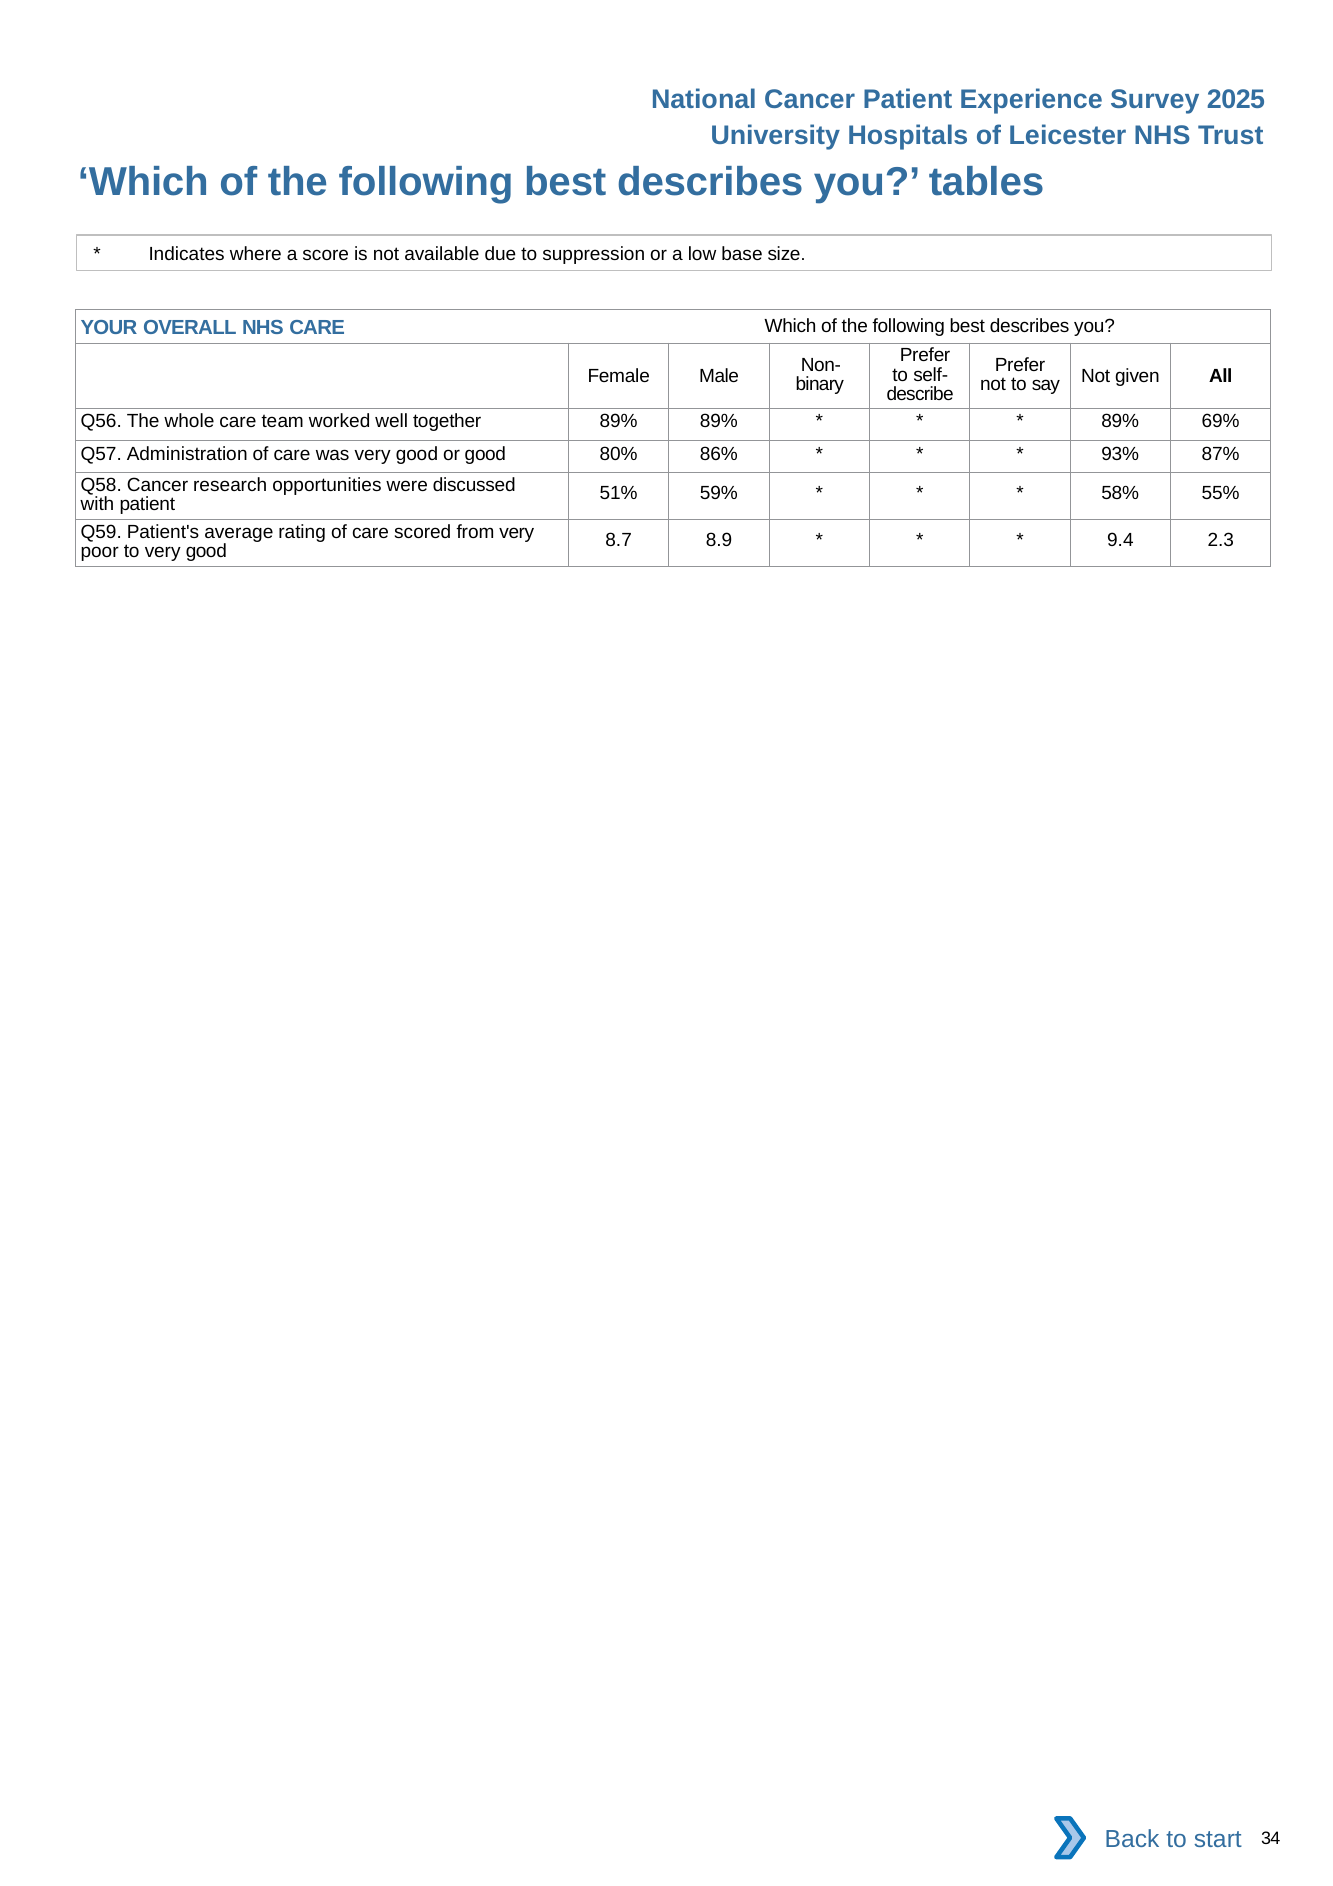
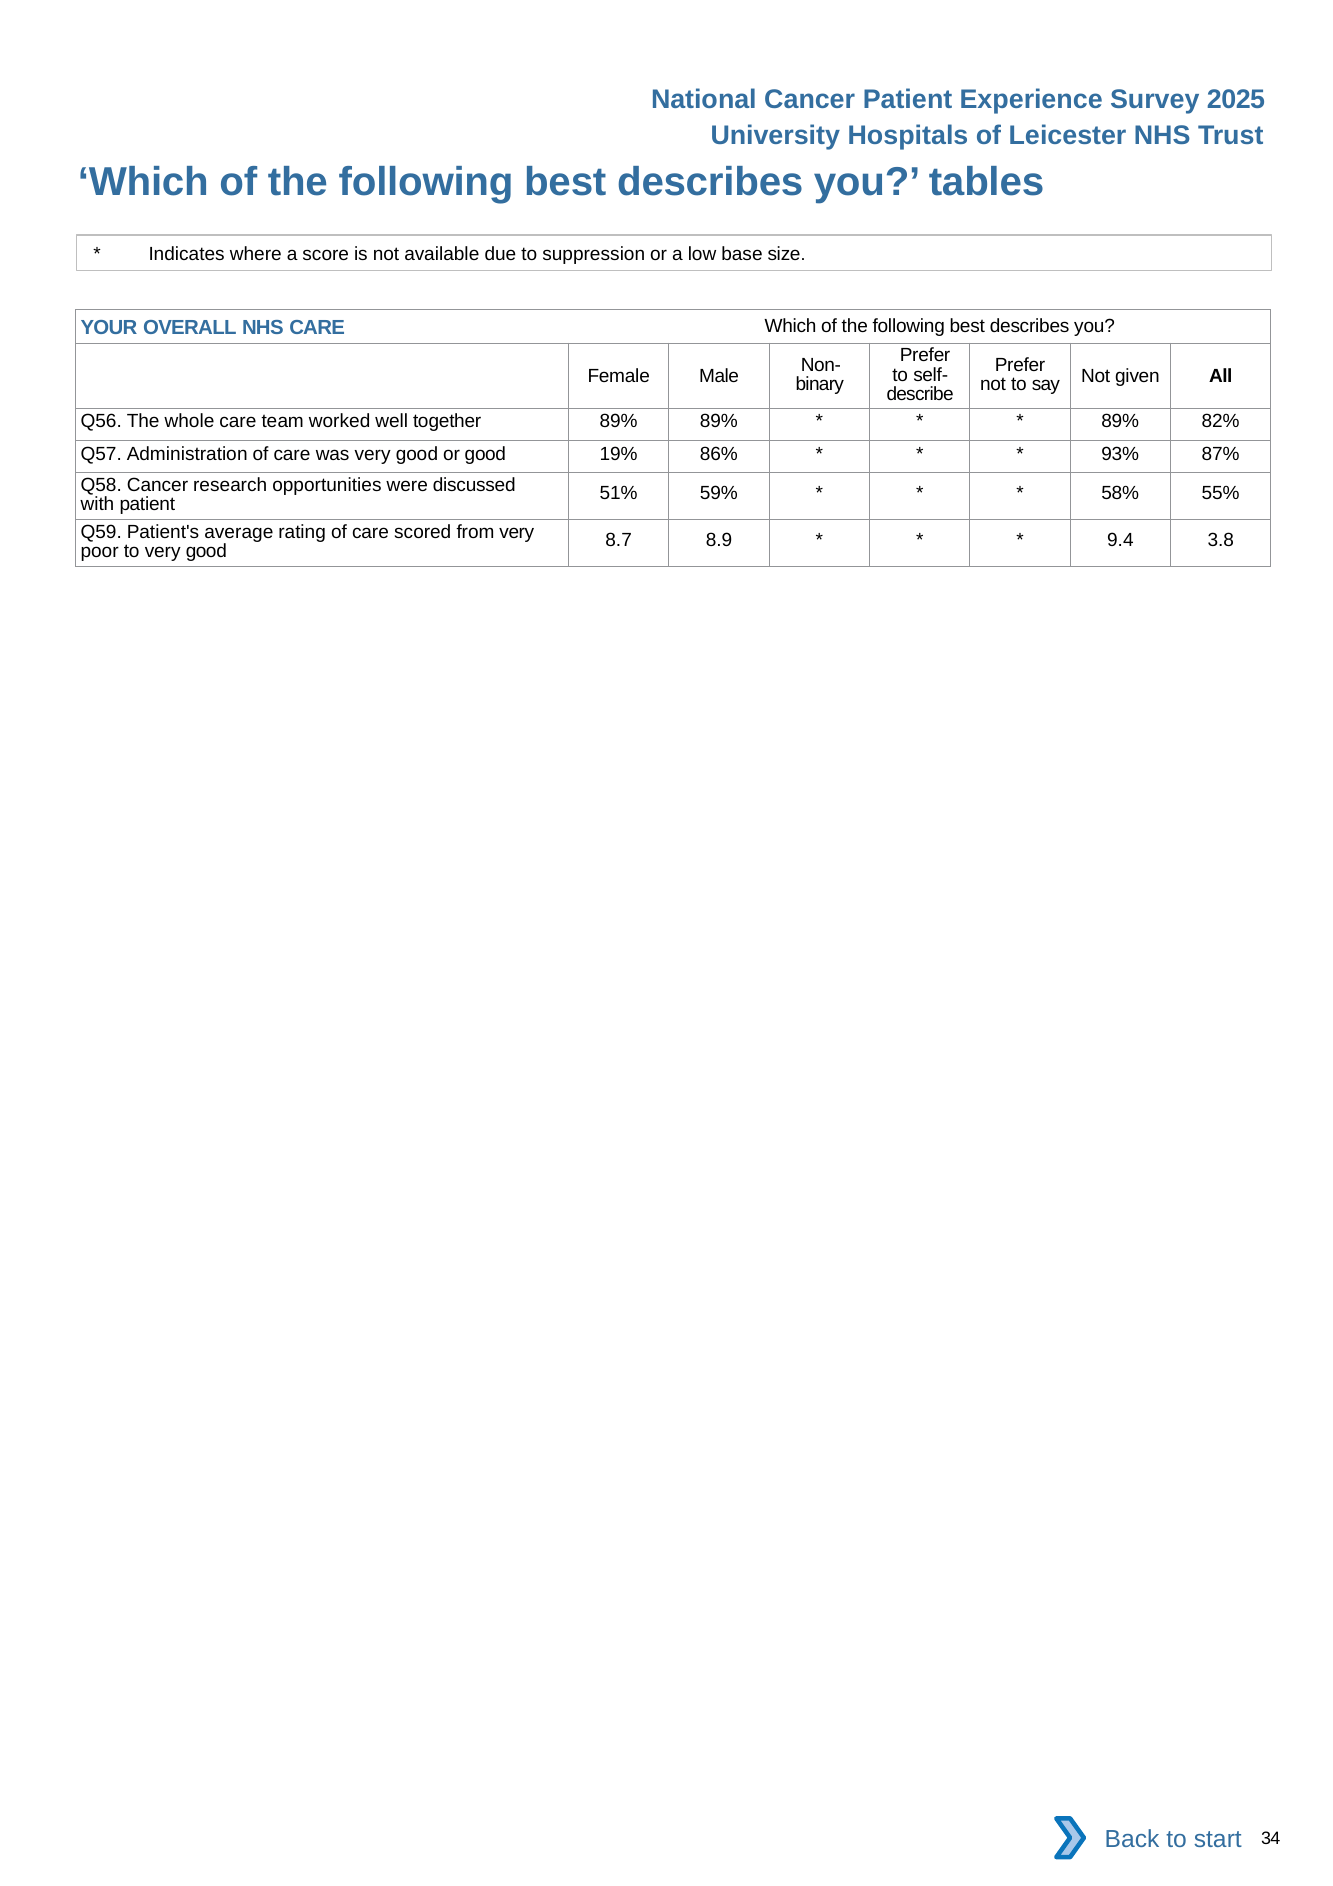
69%: 69% -> 82% (1221, 421)
80%: 80% -> 19% (619, 454)
2.3: 2.3 -> 3.8 (1221, 540)
